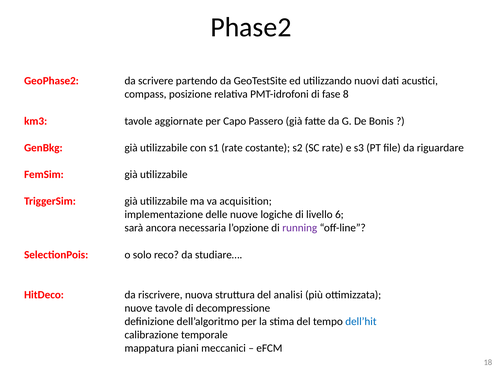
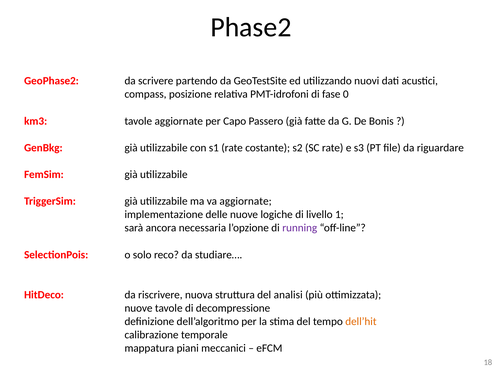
8: 8 -> 0 (346, 94)
va acquisition: acquisition -> aggiornate (246, 201)
6: 6 -> 1 (339, 215)
dell’hit colour: blue -> orange (361, 322)
